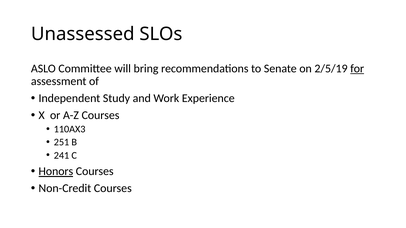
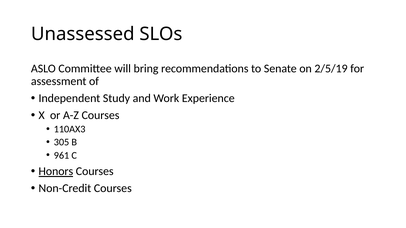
for underline: present -> none (357, 69)
251: 251 -> 305 (61, 143)
241: 241 -> 961 (61, 156)
